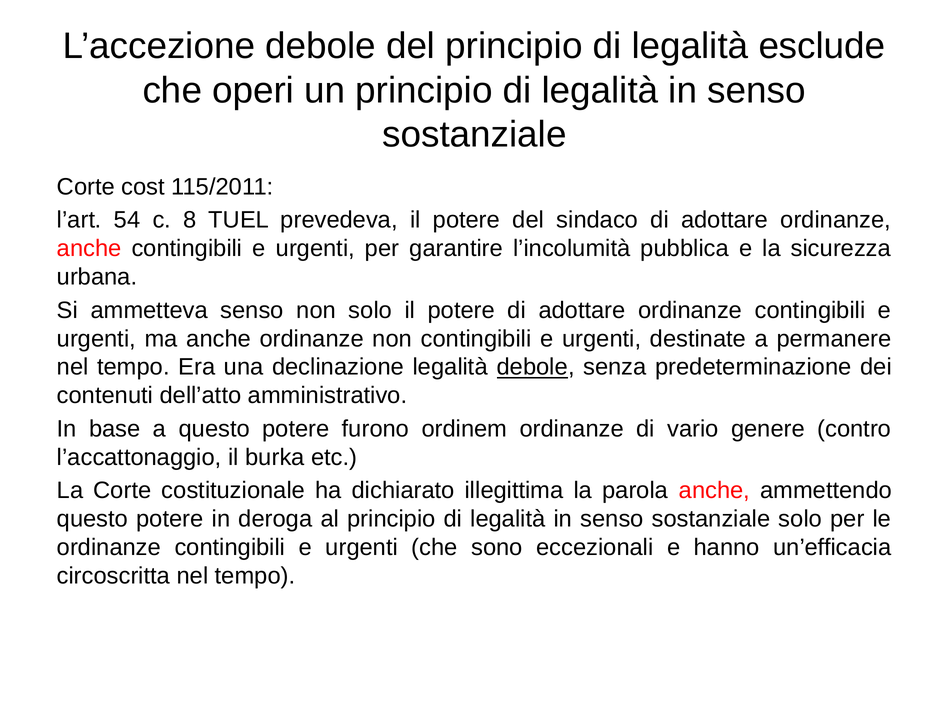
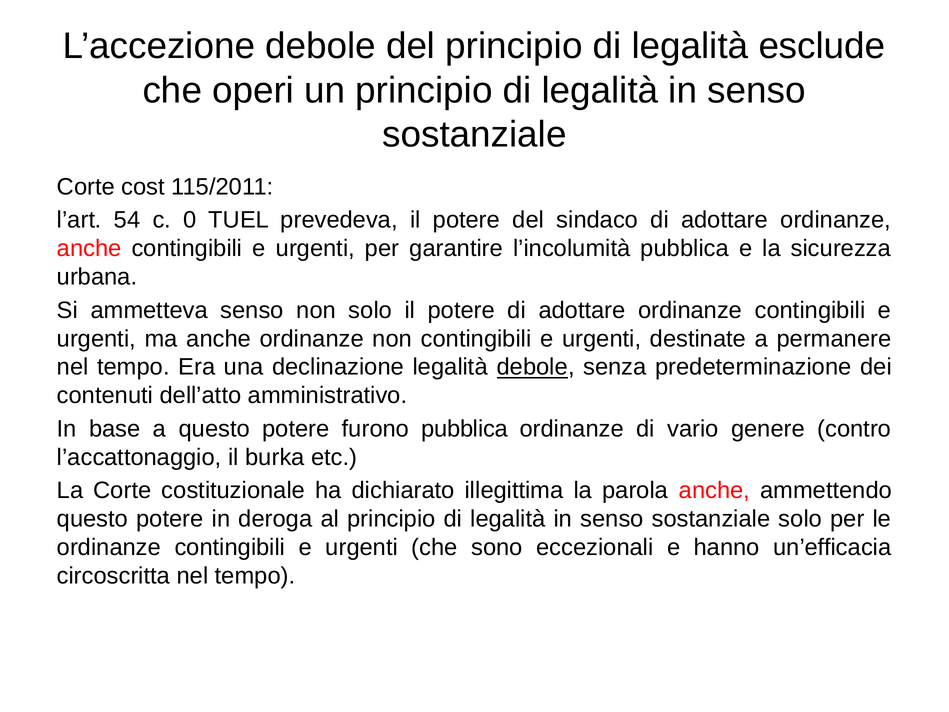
8: 8 -> 0 (190, 220)
furono ordinem: ordinem -> pubblica (465, 429)
